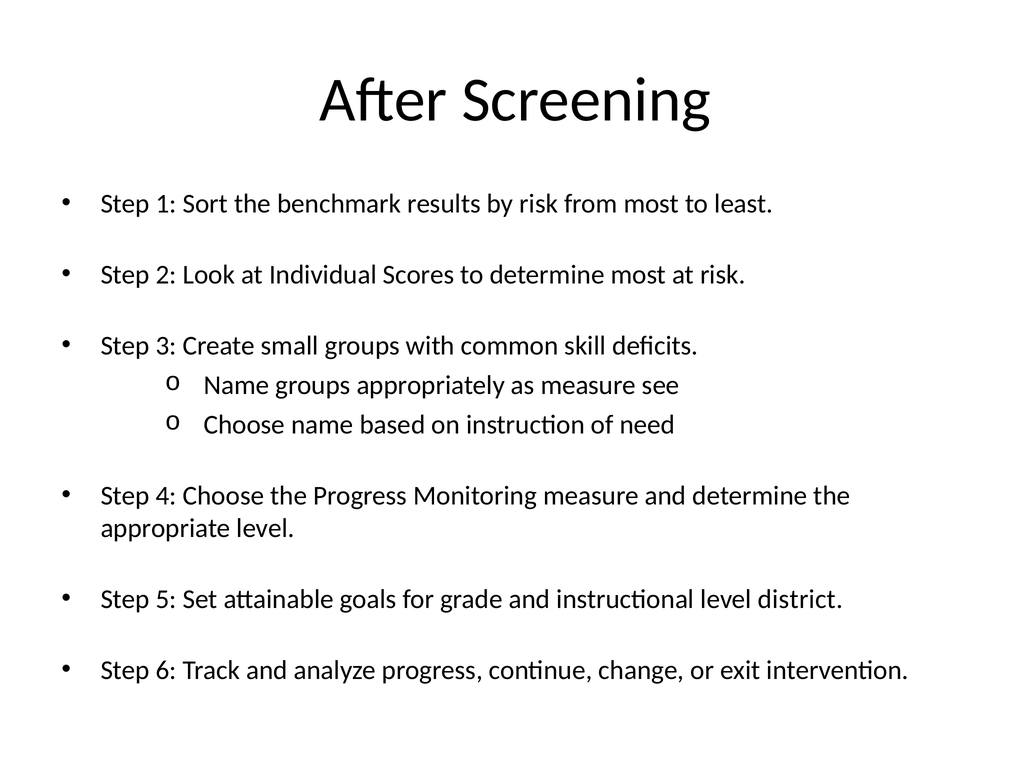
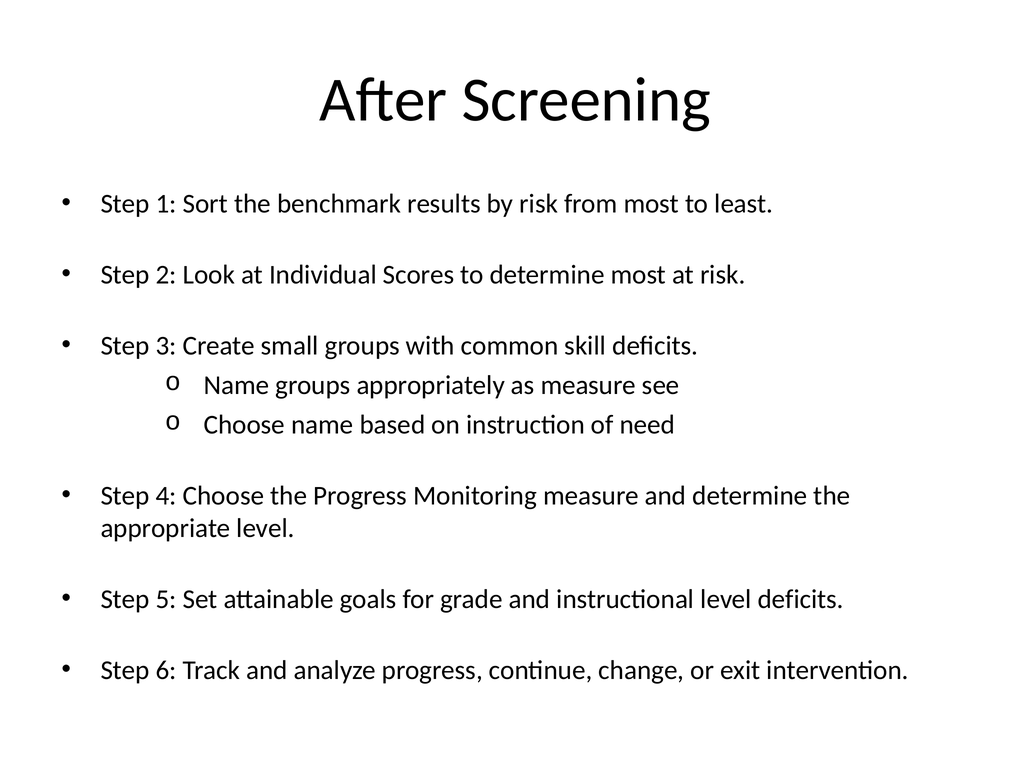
level district: district -> deficits (801, 599)
